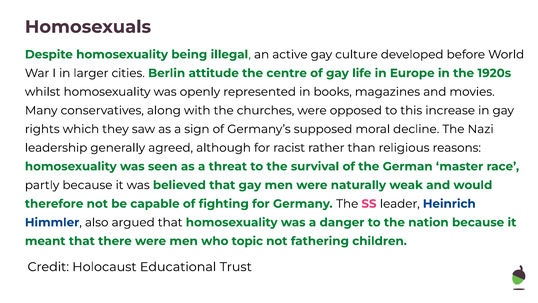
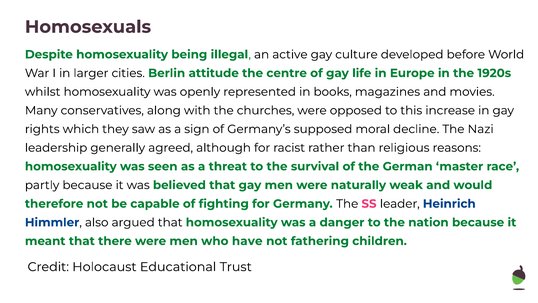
topic: topic -> have (247, 241)
